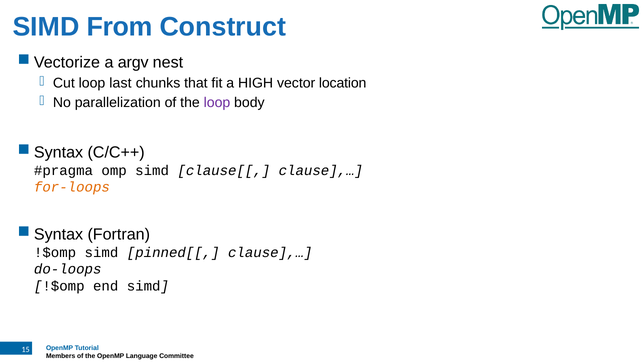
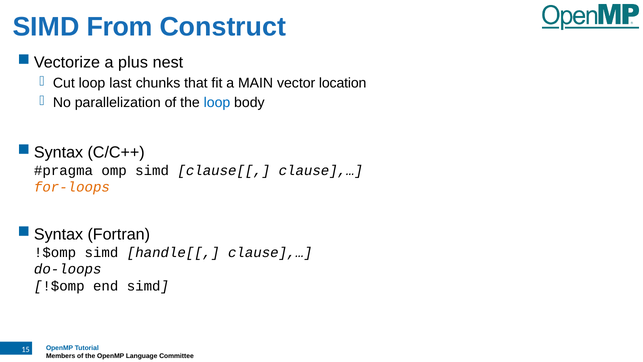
argv: argv -> plus (133, 63)
HIGH: HIGH -> MAIN (256, 83)
loop colour: purple -> blue (217, 103)
pinned[[: pinned[[ -> handle[[ (173, 252)
